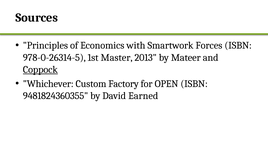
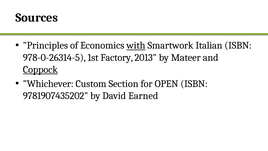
with underline: none -> present (136, 45)
Forces: Forces -> Italian (209, 45)
Master: Master -> Factory (117, 57)
Factory: Factory -> Section (123, 84)
9481824360355: 9481824360355 -> 9781907435202 (56, 96)
